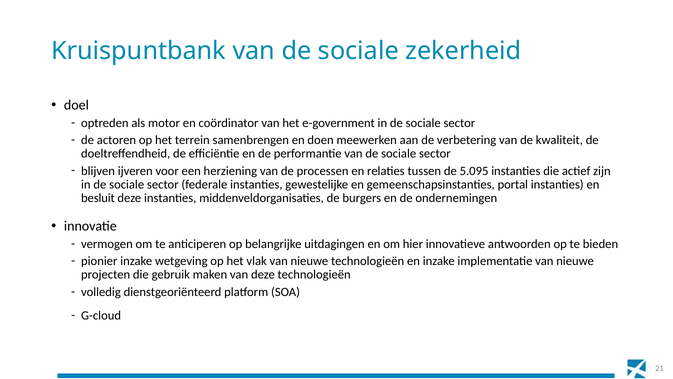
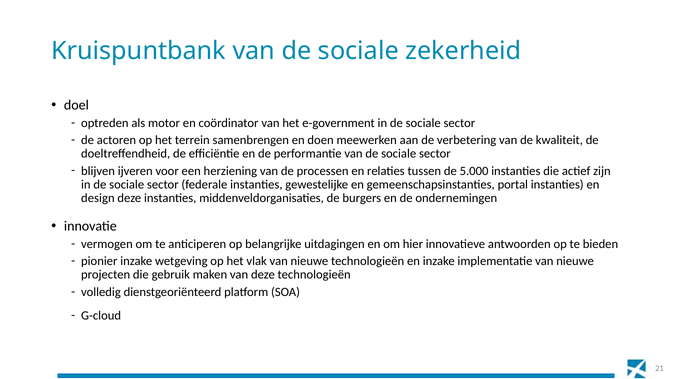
5.095: 5.095 -> 5.000 (474, 171)
besluit: besluit -> design (98, 198)
